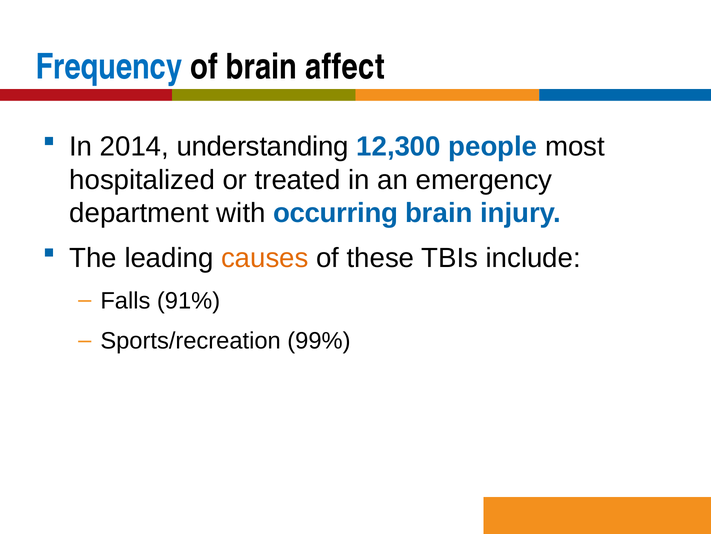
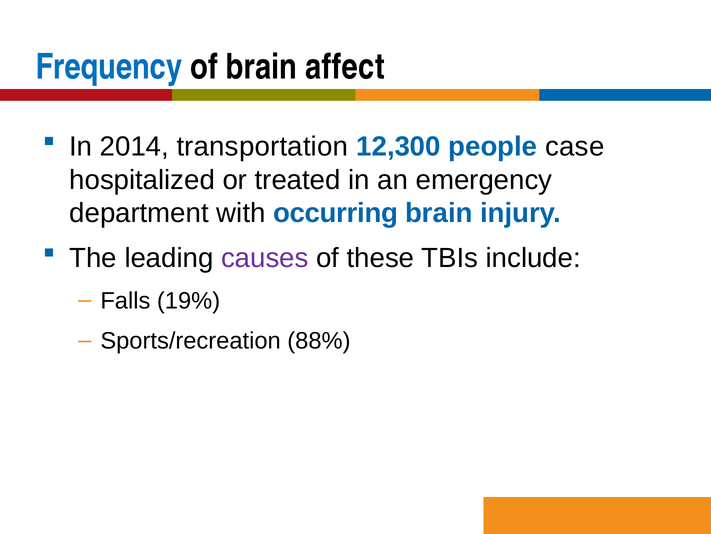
understanding: understanding -> transportation (262, 147)
most: most -> case (575, 147)
causes colour: orange -> purple (265, 258)
91%: 91% -> 19% (189, 300)
99%: 99% -> 88% (319, 341)
